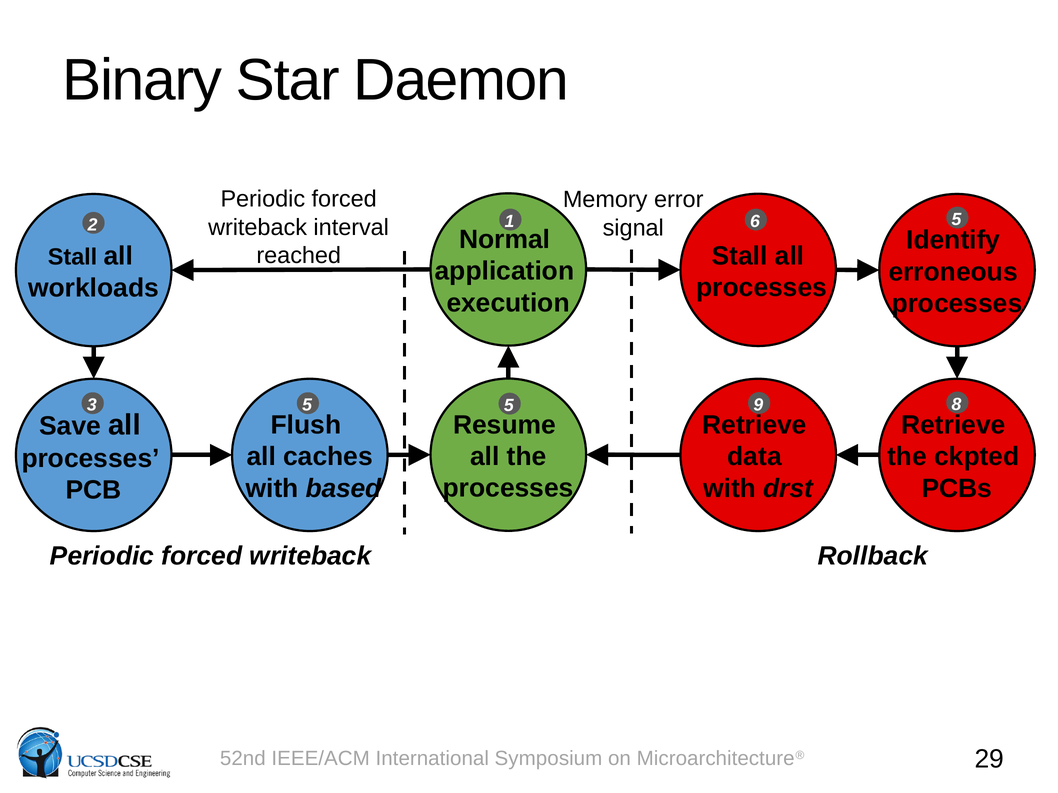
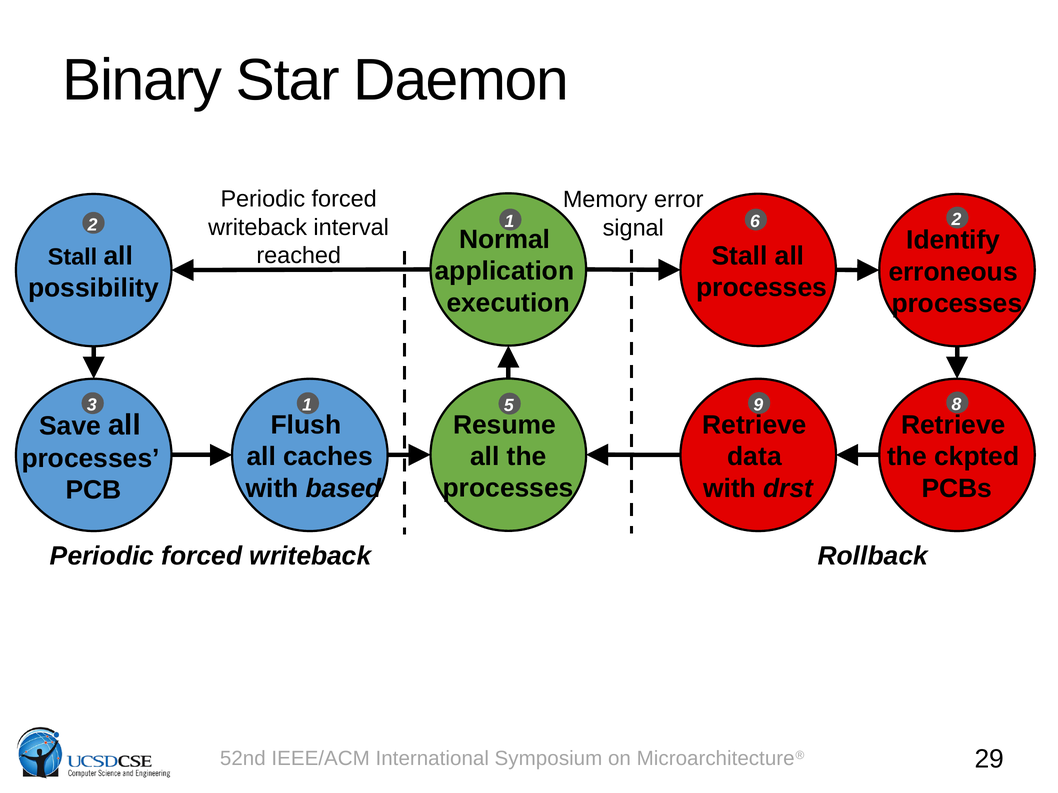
6 5: 5 -> 2 (957, 220)
workloads: workloads -> possibility (94, 288)
3 5: 5 -> 1 (307, 405)
